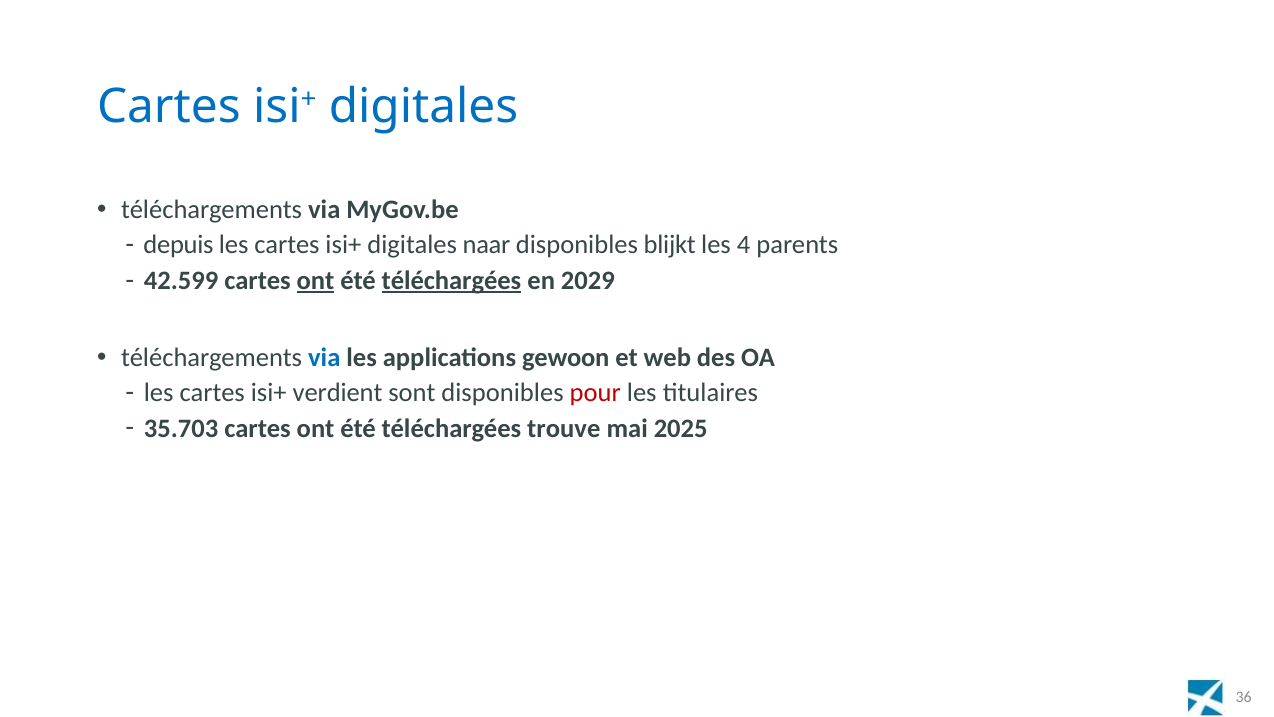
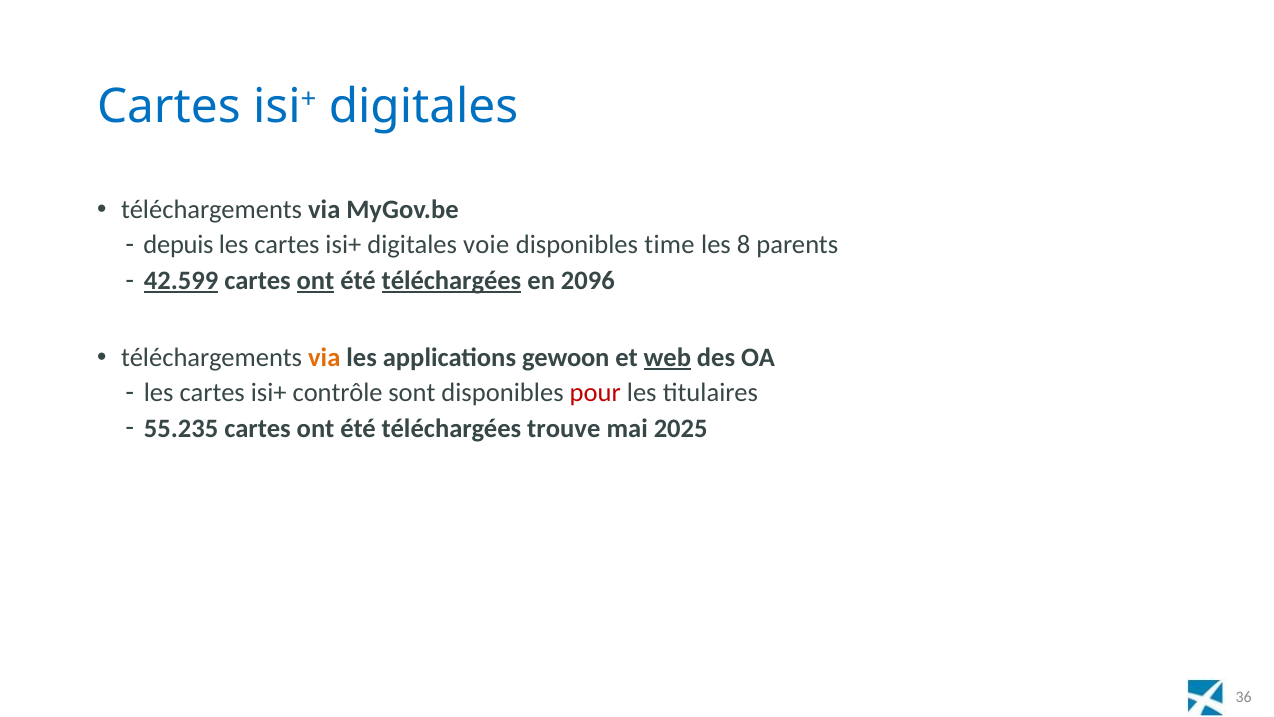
naar: naar -> voie (486, 245)
blijkt: blijkt -> time (669, 245)
4: 4 -> 8 (744, 245)
42.599 underline: none -> present (181, 280)
2029: 2029 -> 2096 (588, 280)
via colour: blue -> orange (324, 358)
web underline: none -> present (667, 358)
verdient: verdient -> contrôle (338, 393)
35.703: 35.703 -> 55.235 (181, 428)
